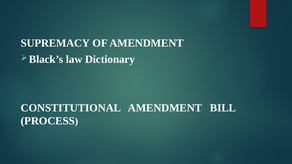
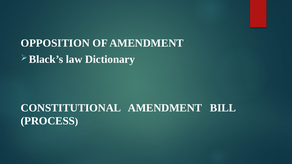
SUPREMACY: SUPREMACY -> OPPOSITION (55, 43)
